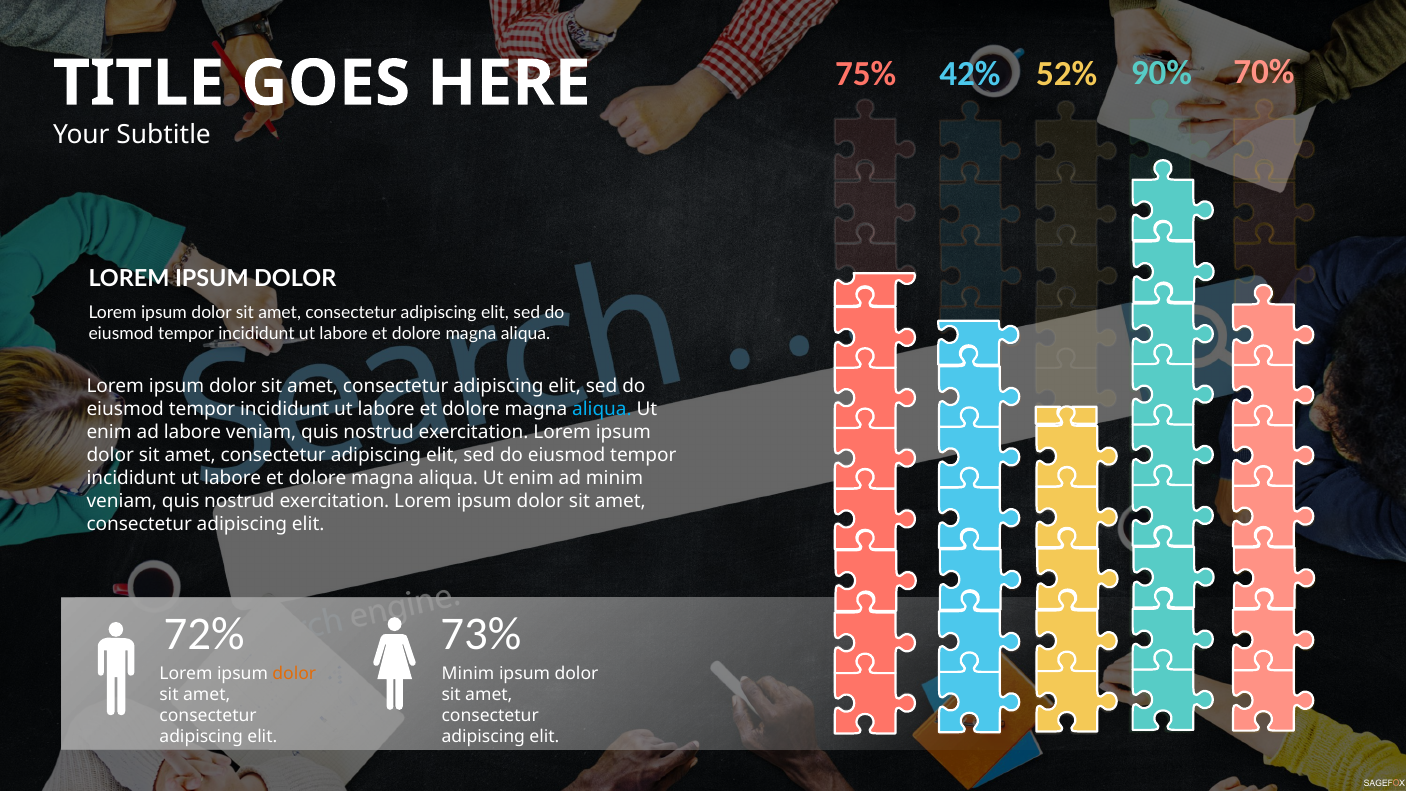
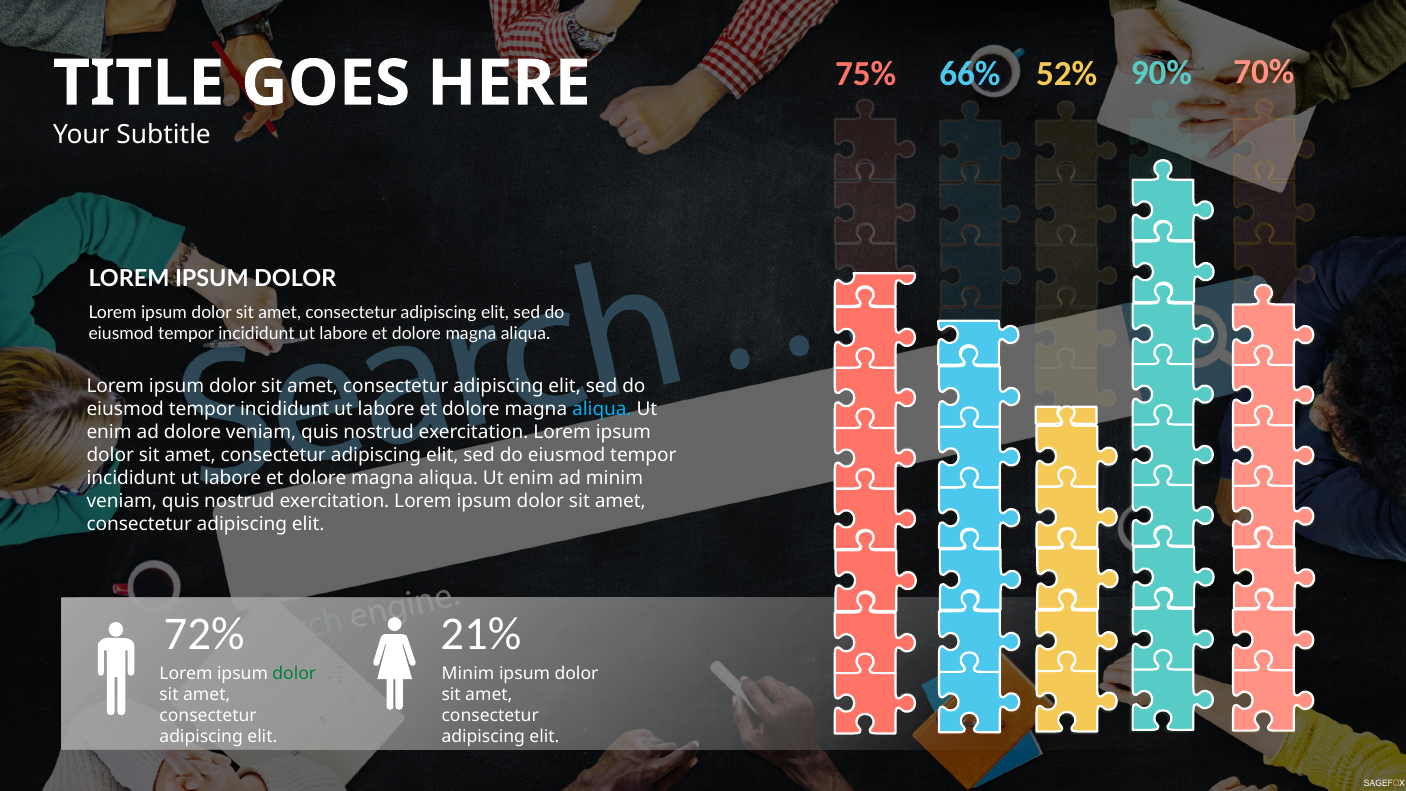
42%: 42% -> 66% (970, 74)
ad labore: labore -> dolore (192, 432)
73%: 73% -> 21% (481, 634)
dolor colour: orange -> green (294, 674)
